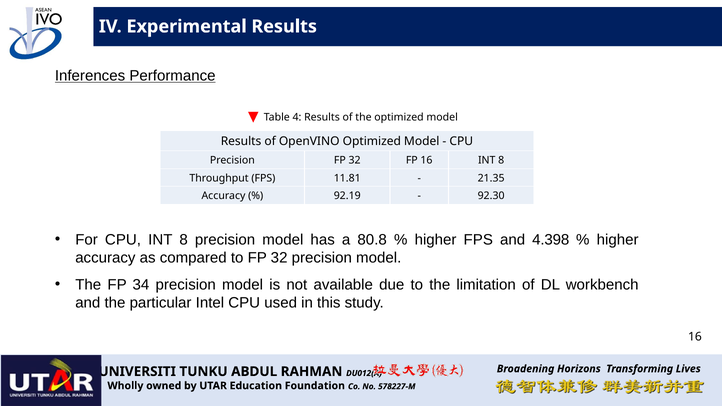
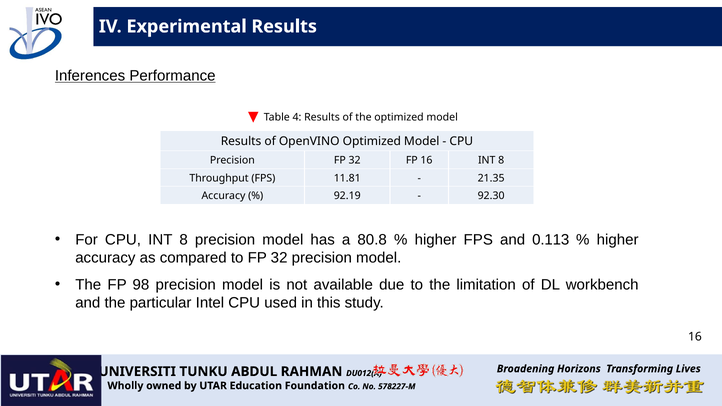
4.398: 4.398 -> 0.113 (551, 240)
34: 34 -> 98 (141, 285)
